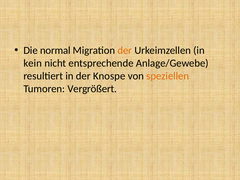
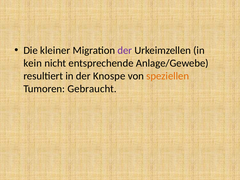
normal: normal -> kleiner (55, 50)
der colour: orange -> purple (125, 50)
Vergrößert: Vergrößert -> Gebraucht (92, 89)
